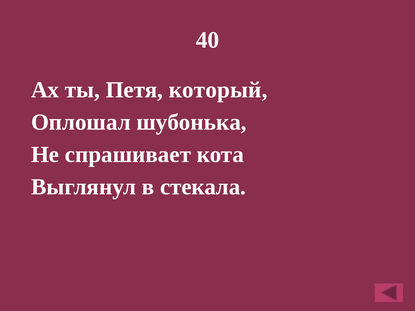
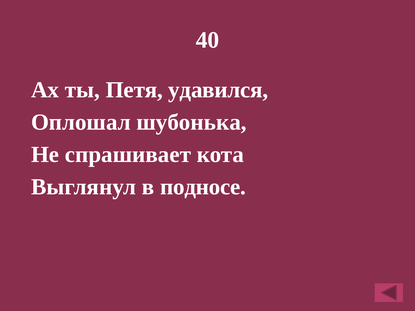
который: который -> удавился (218, 90)
стекала: стекала -> подносе (203, 187)
